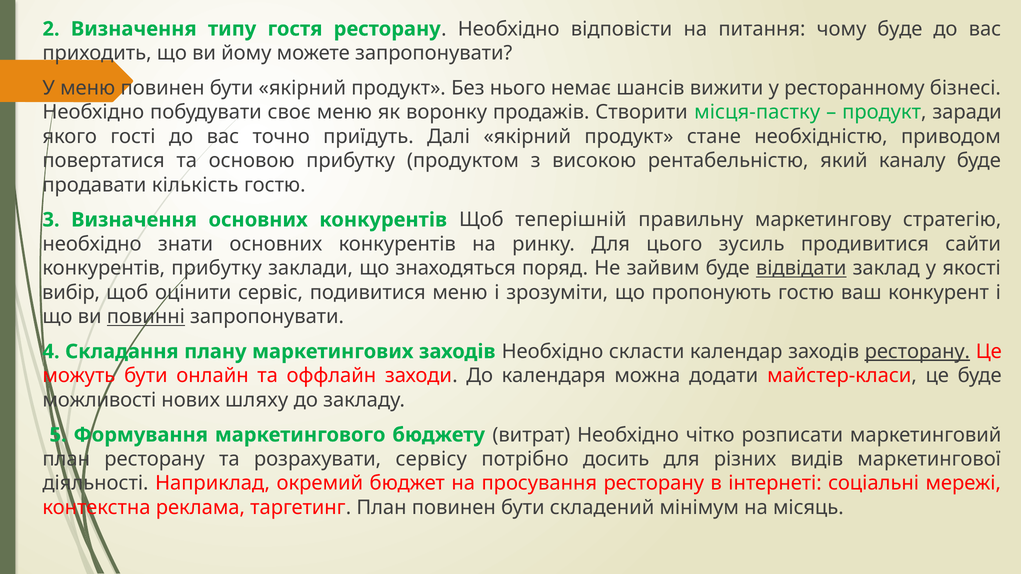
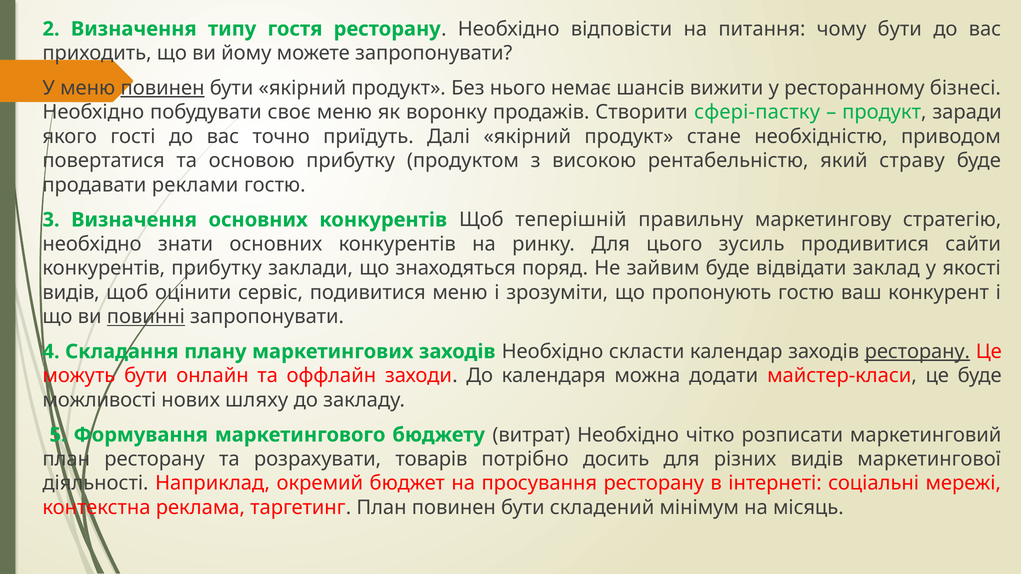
чому буде: буде -> бути (900, 29)
повинен underline: none -> present (163, 88)
місця-пастку: місця-пастку -> сфері-пастку (757, 112)
каналу: каналу -> страву (912, 161)
кількість: кількість -> реклами (195, 185)
відвідати underline: present -> none (801, 268)
вибір: вибір -> видів (71, 293)
сервісу: сервісу -> товарів (431, 459)
